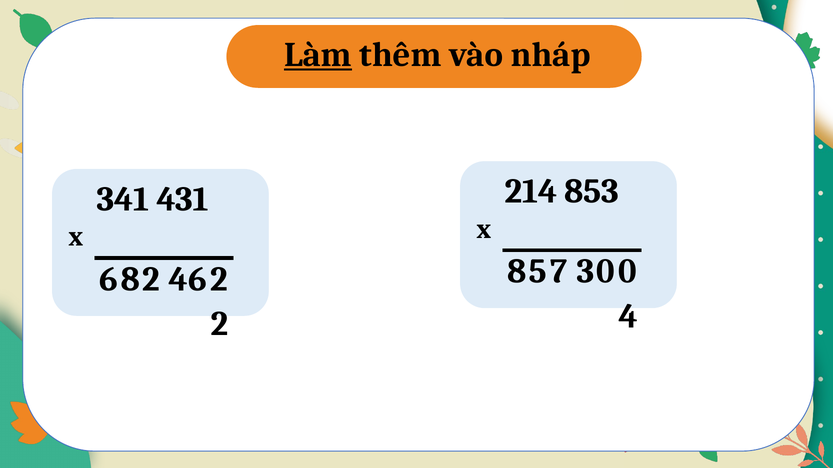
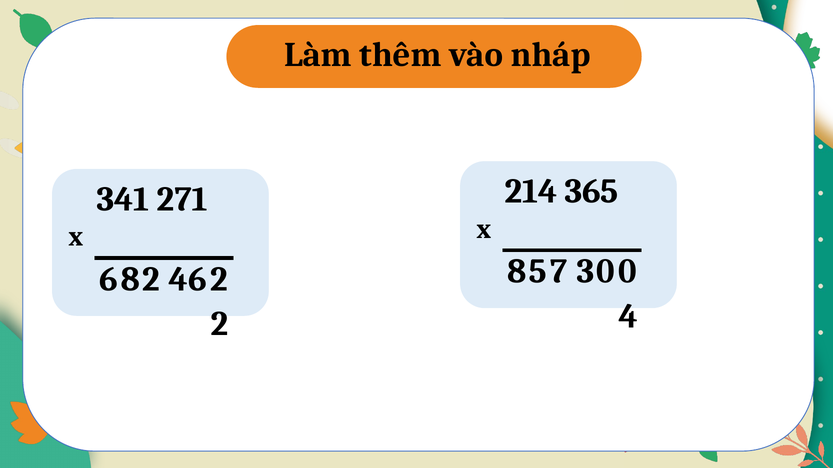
Làm underline: present -> none (318, 55)
853: 853 -> 365 (592, 192)
431: 431 -> 271 (182, 199)
